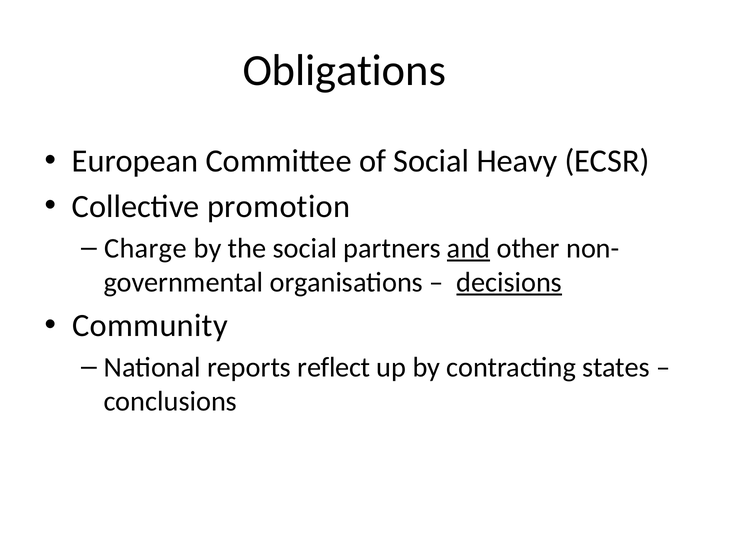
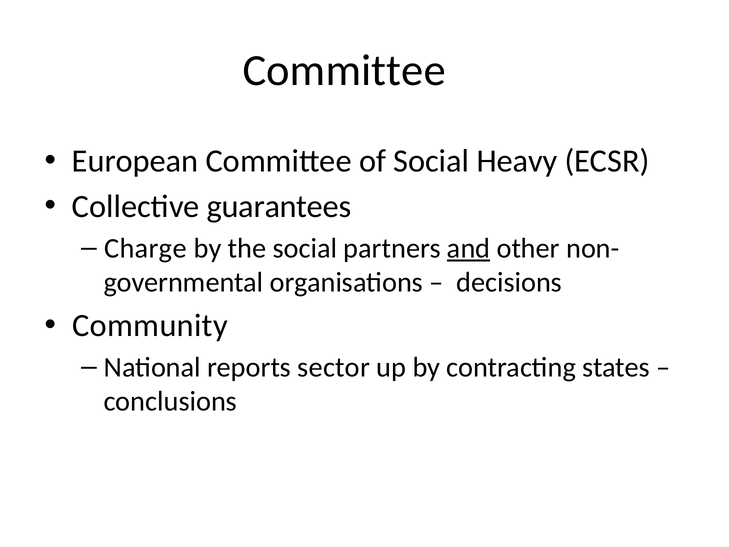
Obligations: Obligations -> Committee (344, 71)
promotion: promotion -> guarantees (279, 206)
decisions underline: present -> none (509, 282)
reflect: reflect -> sector (334, 367)
